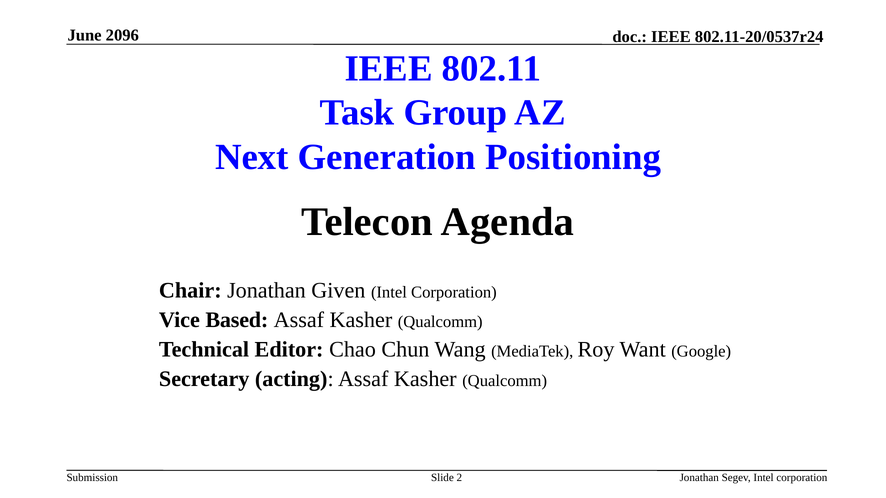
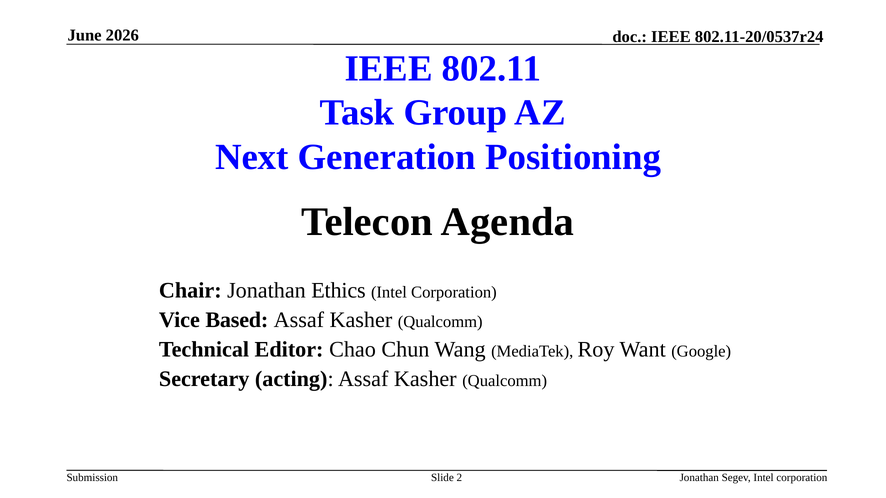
2096: 2096 -> 2026 (122, 35)
Given: Given -> Ethics (338, 291)
